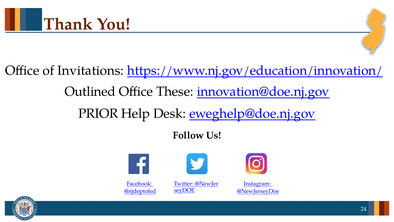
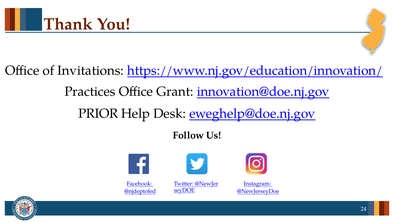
Outlined: Outlined -> Practices (90, 91)
These: These -> Grant (175, 91)
